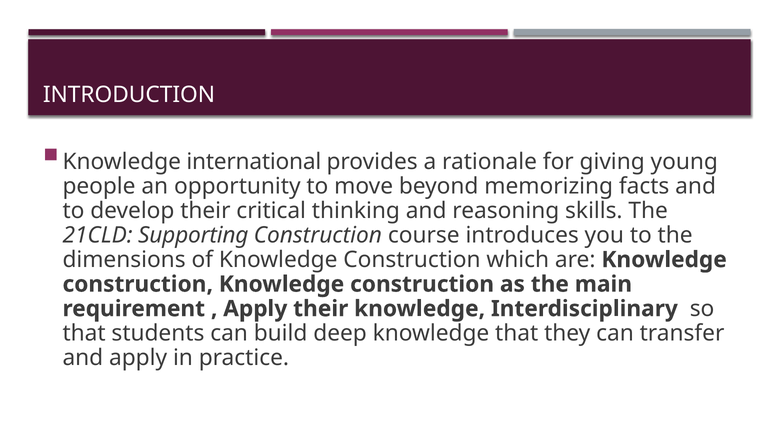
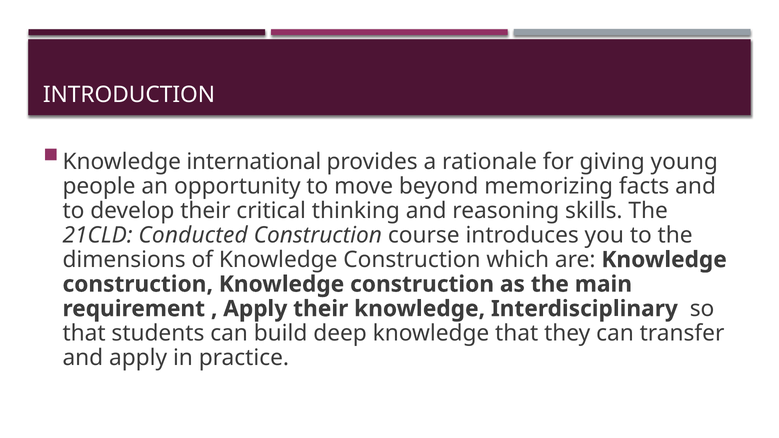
Supporting: Supporting -> Conducted (193, 235)
